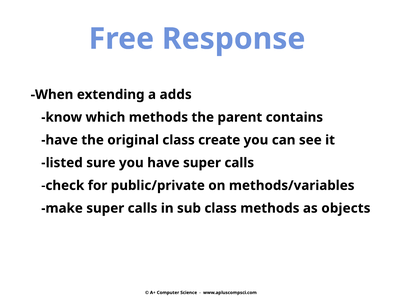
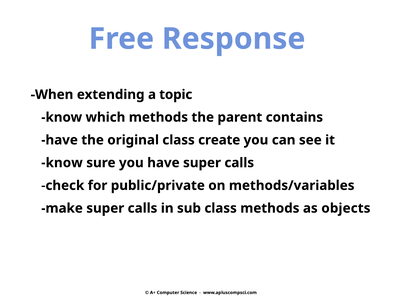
adds: adds -> topic (176, 95)
listed: listed -> know (62, 163)
